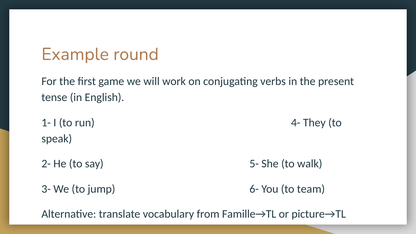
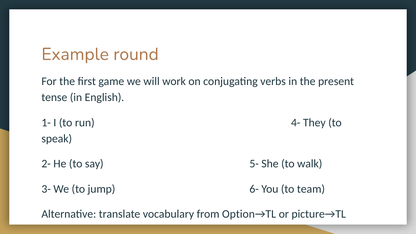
Famille→TL: Famille→TL -> Option→TL (249, 214)
